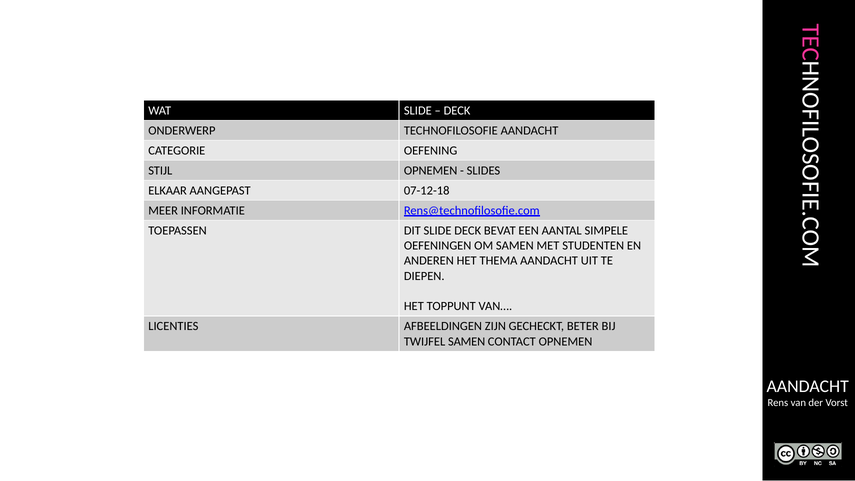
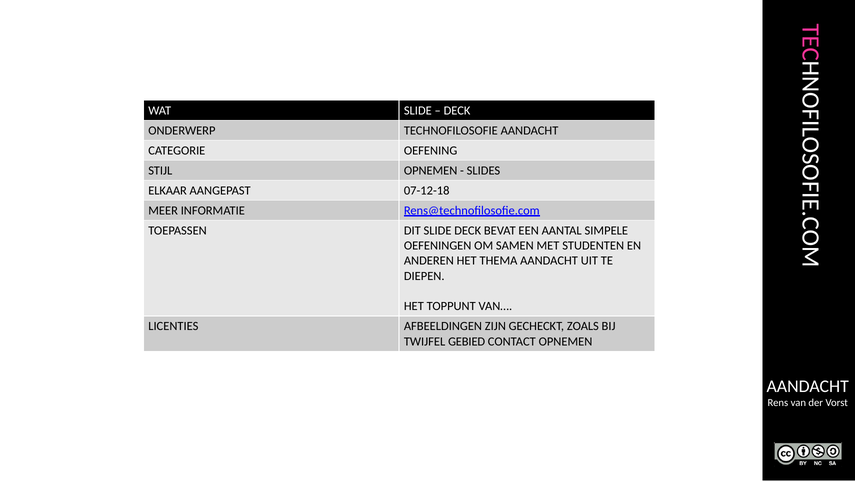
BETER: BETER -> ZOALS (583, 326)
TWIJFEL SAMEN: SAMEN -> GEBIED (467, 341)
